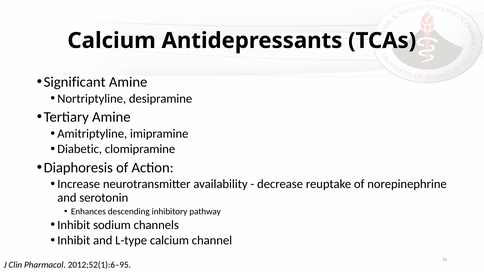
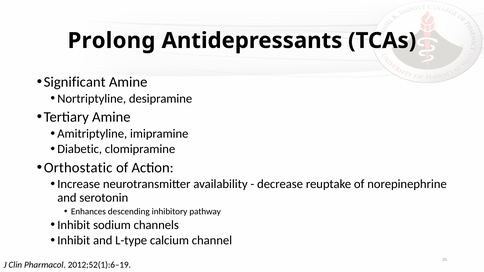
Calcium: Calcium -> Prolong (111, 41)
Diaphoresis: Diaphoresis -> Orthostatic (78, 168)
2012;52(1):6–95: 2012;52(1):6–95 -> 2012;52(1):6–19 (99, 265)
